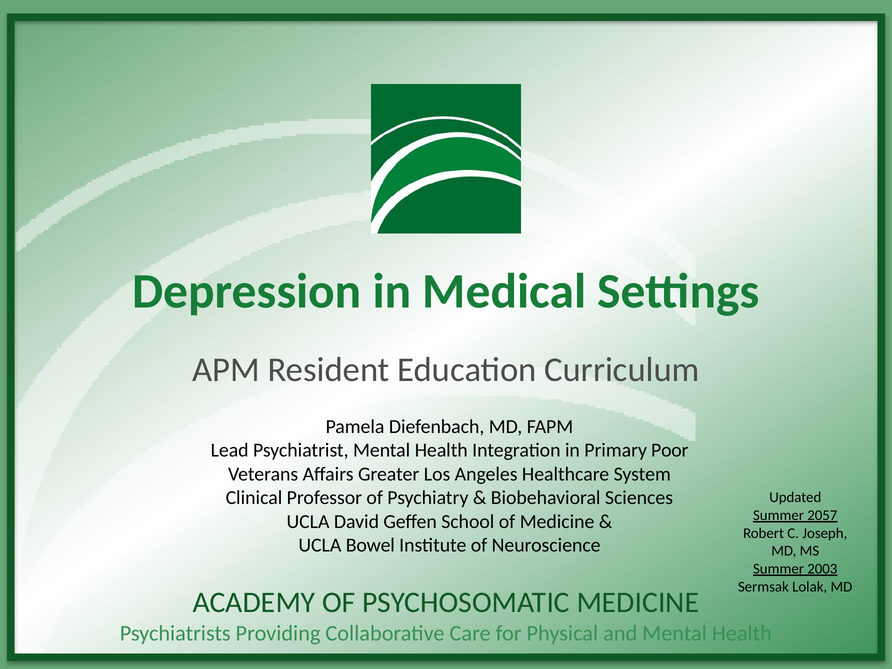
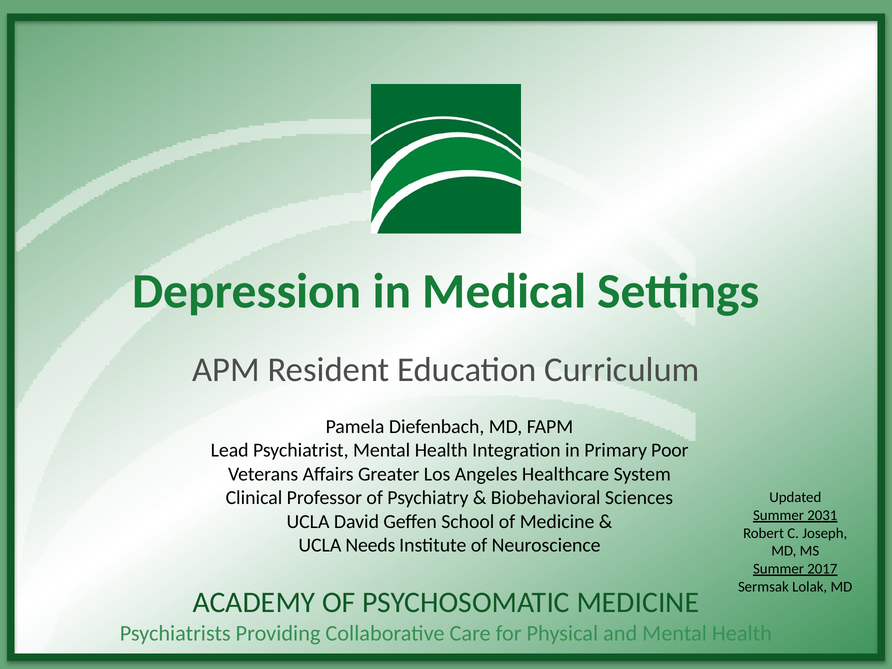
2057: 2057 -> 2031 (822, 515)
Bowel: Bowel -> Needs (370, 545)
2003: 2003 -> 2017 (822, 569)
